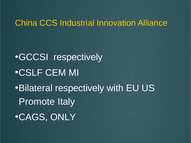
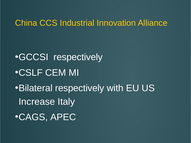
Promote: Promote -> Increase (37, 102)
ONLY: ONLY -> APEC (63, 117)
